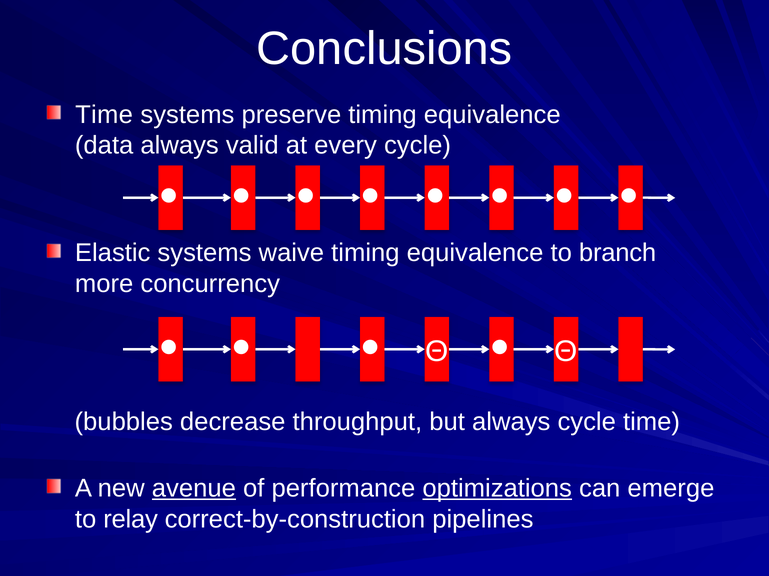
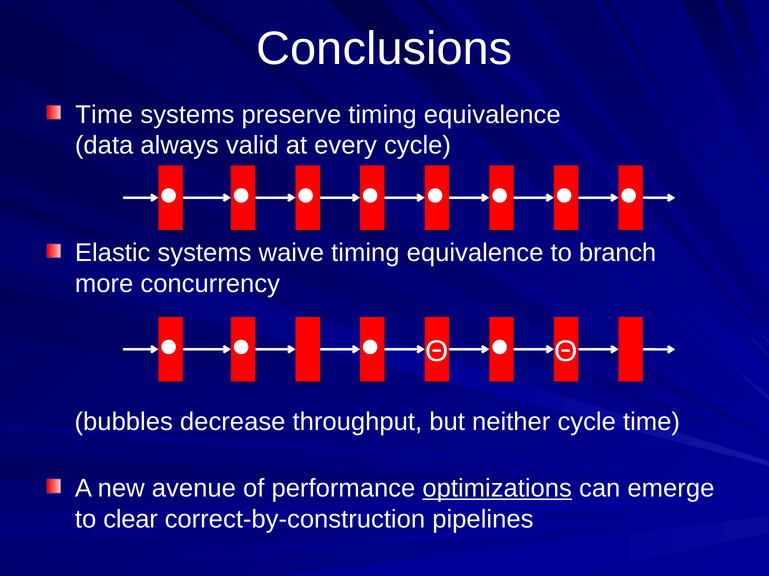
but always: always -> neither (511, 422)
avenue underline: present -> none (194, 489)
relay: relay -> clear (131, 520)
